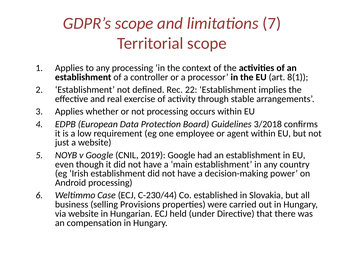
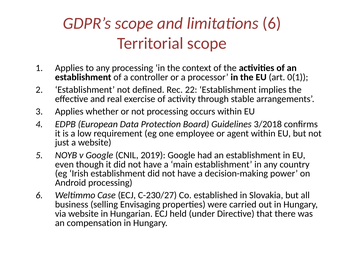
limitations 7: 7 -> 6 (272, 23)
8(1: 8(1 -> 0(1 (298, 77)
C-230/44: C-230/44 -> C-230/27 (157, 195)
Provisions: Provisions -> Envisaging (140, 205)
